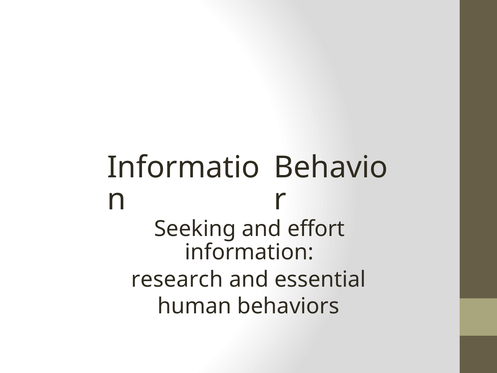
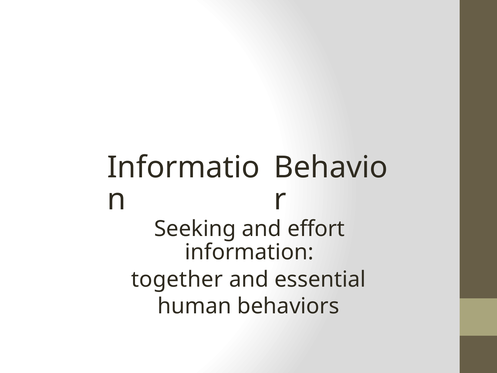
research: research -> together (177, 280)
